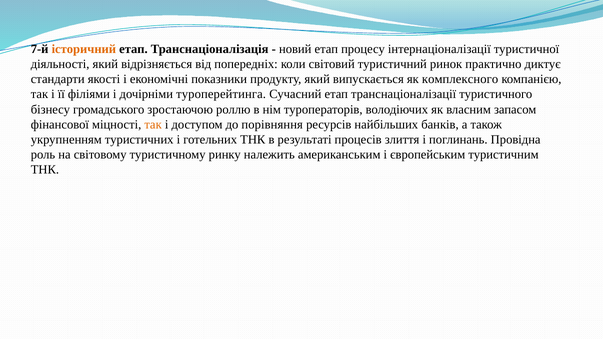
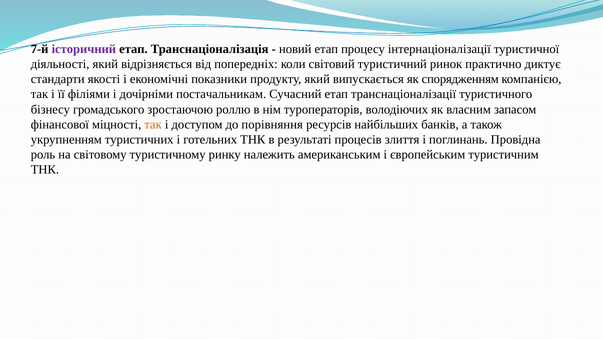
історичний colour: orange -> purple (84, 49)
комплексного: комплексного -> спорядженням (460, 79)
туроперейтинга: туроперейтинга -> постачальникам (221, 94)
